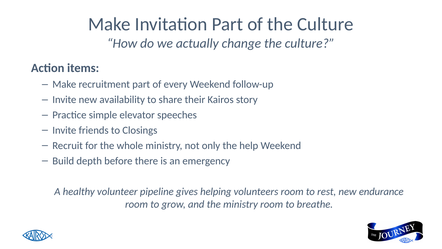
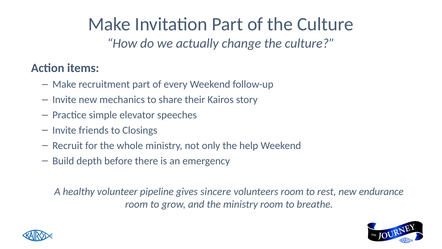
availability: availability -> mechanics (122, 100)
helping: helping -> sincere (216, 191)
